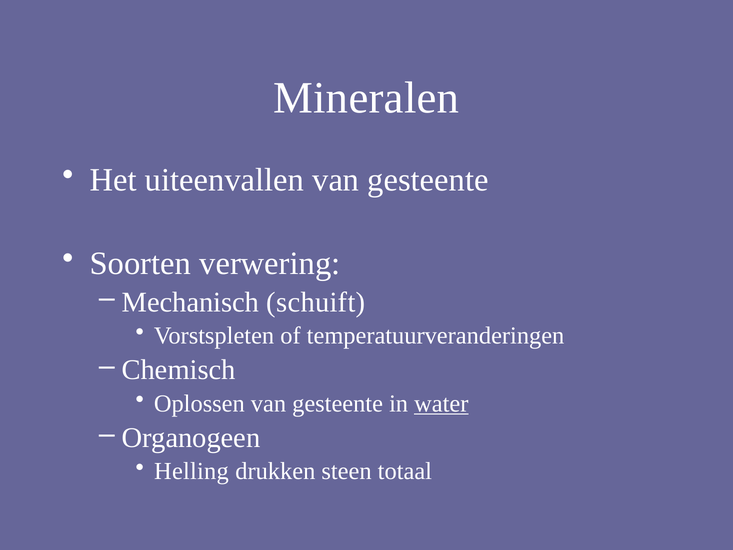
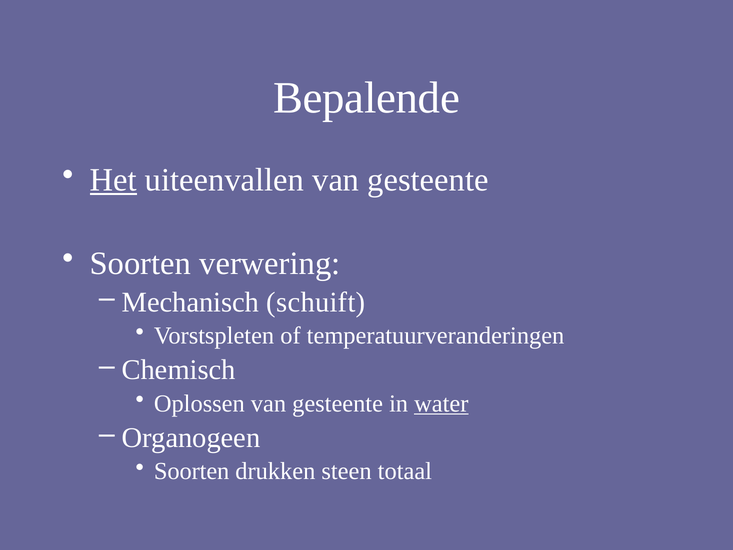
Mineralen: Mineralen -> Bepalende (367, 98)
Het underline: none -> present (113, 180)
Helling: Helling -> Soorten (192, 471)
